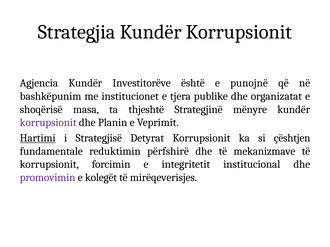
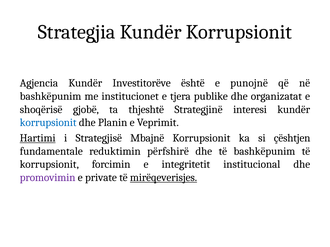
masa: masa -> gjobë (86, 110)
mënyre: mënyre -> interesi (250, 110)
korrupsionit colour: purple -> blue (48, 123)
Detyrat: Detyrat -> Mbajnë (147, 138)
të mekanizmave: mekanizmave -> bashkëpunim (264, 151)
kolegët: kolegët -> private (101, 178)
mirëqeverisjes underline: none -> present (164, 178)
